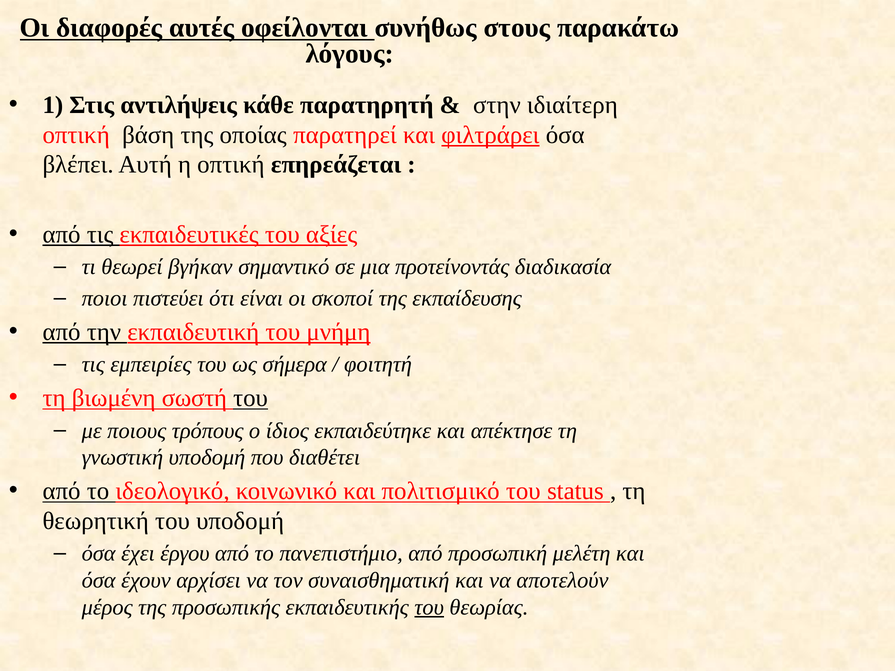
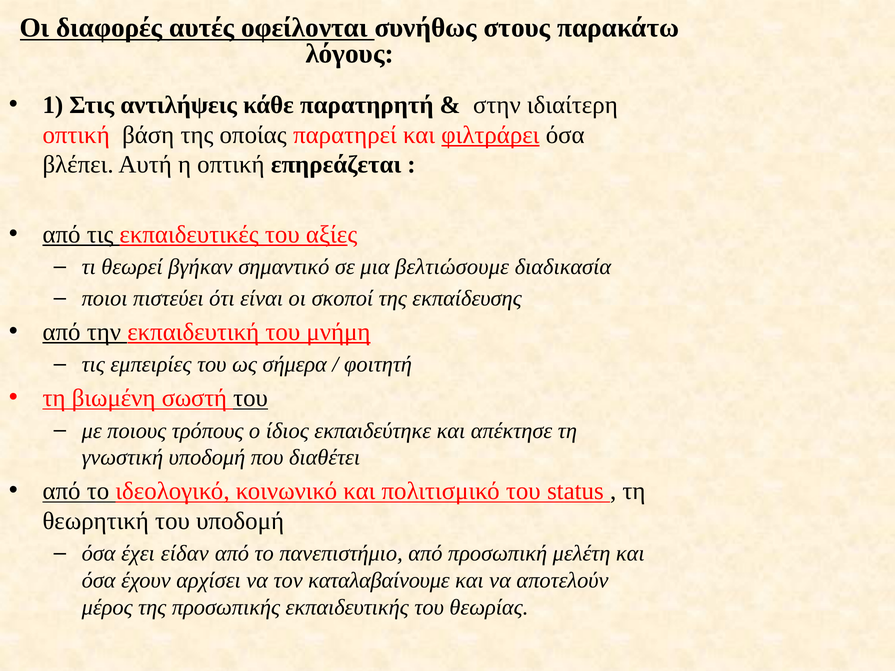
προτείνοντάς: προτείνοντάς -> βελτιώσουμε (452, 267)
έργου: έργου -> είδαν (185, 554)
συναισθηματική: συναισθηματική -> καταλαβαίνουμε (379, 581)
του underline: present -> none (429, 607)
